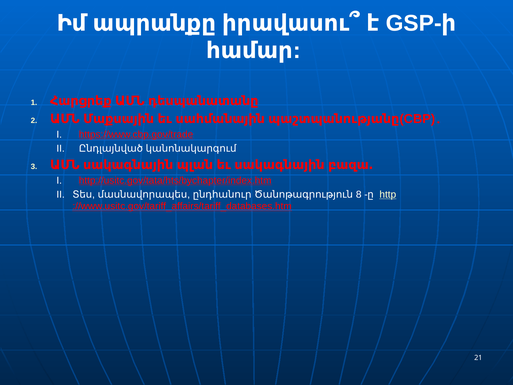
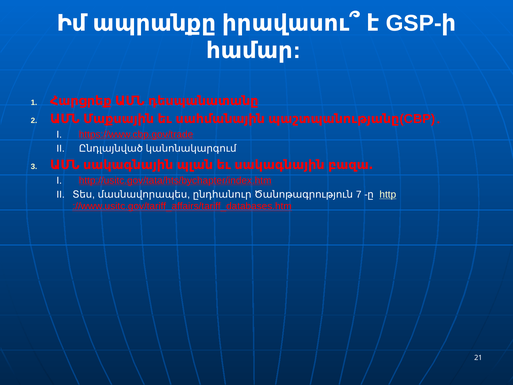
8: 8 -> 7 (359, 194)
